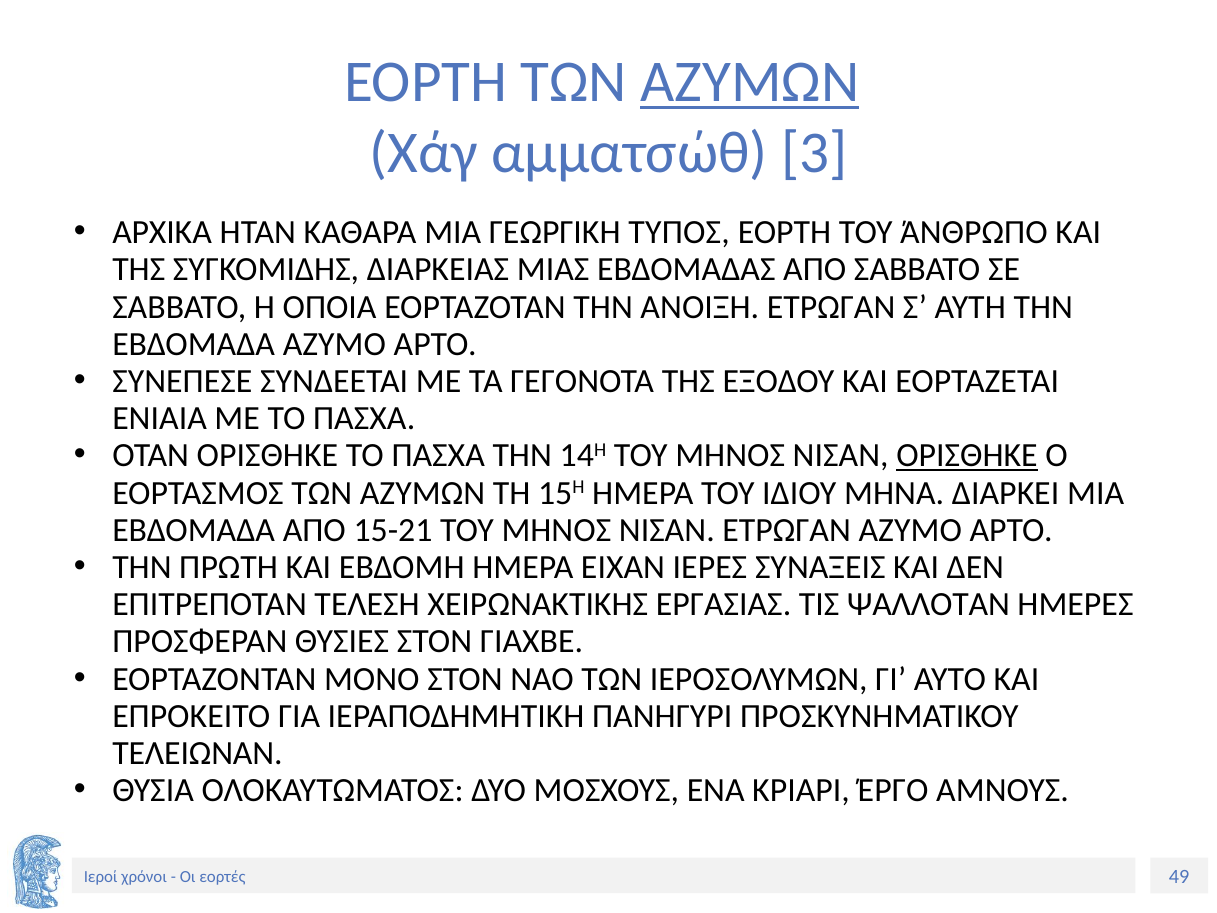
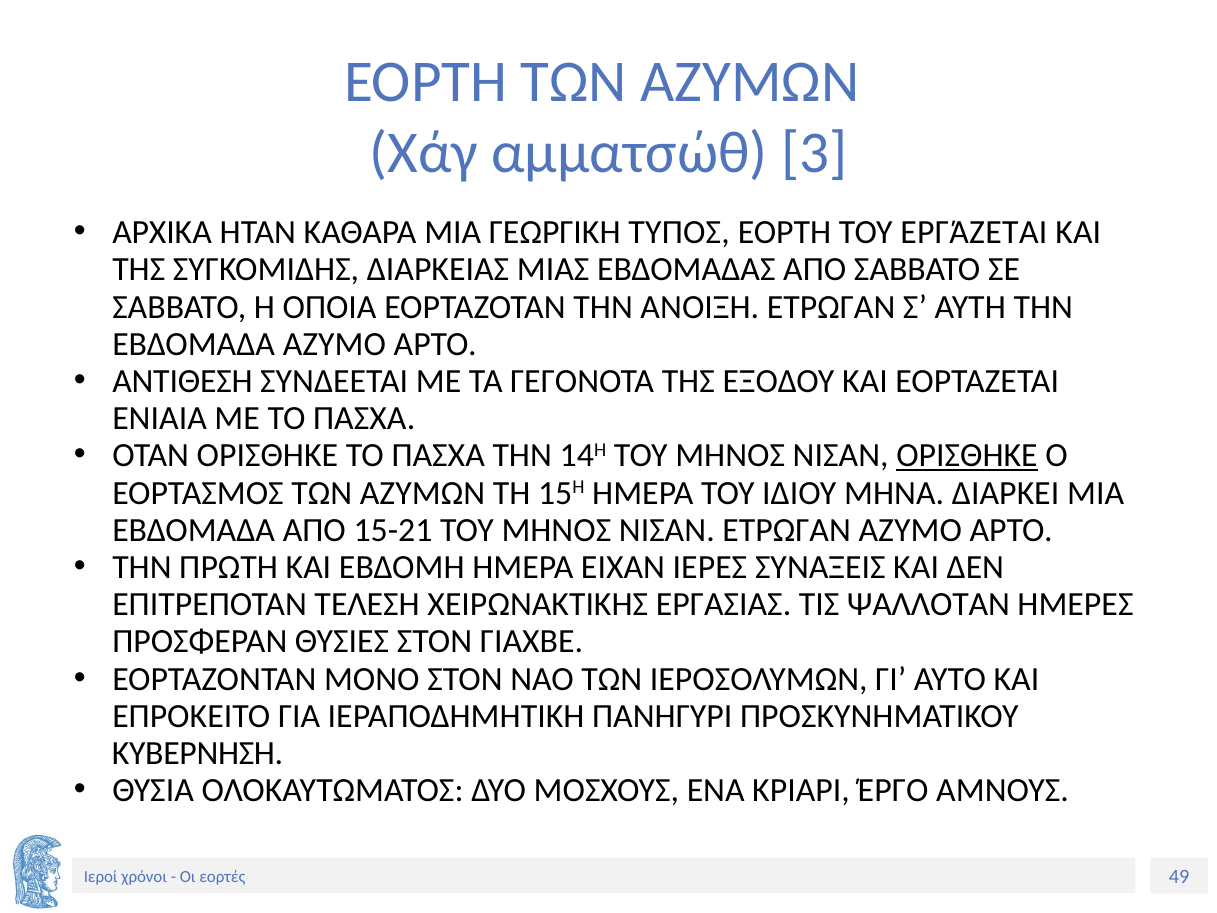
ΑΖΥΜΩΝ underline: present -> none (750, 82)
ΆΝΘΡΩΠΟ: ΆΝΘΡΩΠΟ -> ΕΡΓΆΖΕΤΑΙ (974, 233)
ΣΥΝΕΠΕΣΕ: ΣΥΝΕΠΕΣΕ -> ΑΝΤΙΘΕΣΗ (182, 381)
ΤΕΛΕΙΩΝΑΝ: ΤΕΛΕΙΩΝΑΝ -> ΚΥΒΕΡΝΗΣΗ (198, 753)
